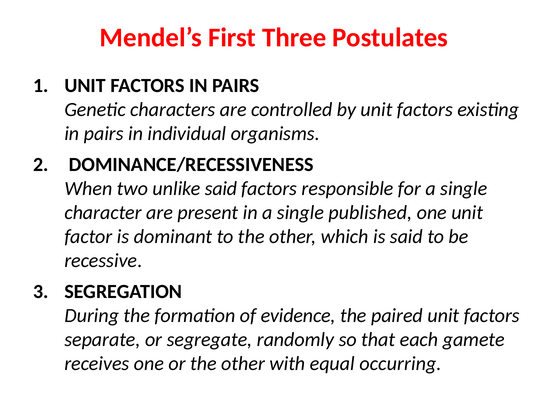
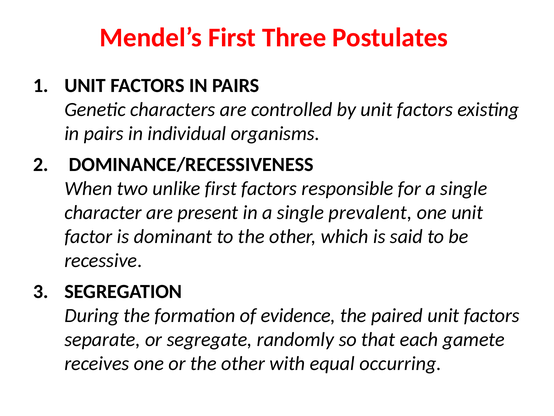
unlike said: said -> first (221, 188)
published: published -> prevalent (370, 212)
